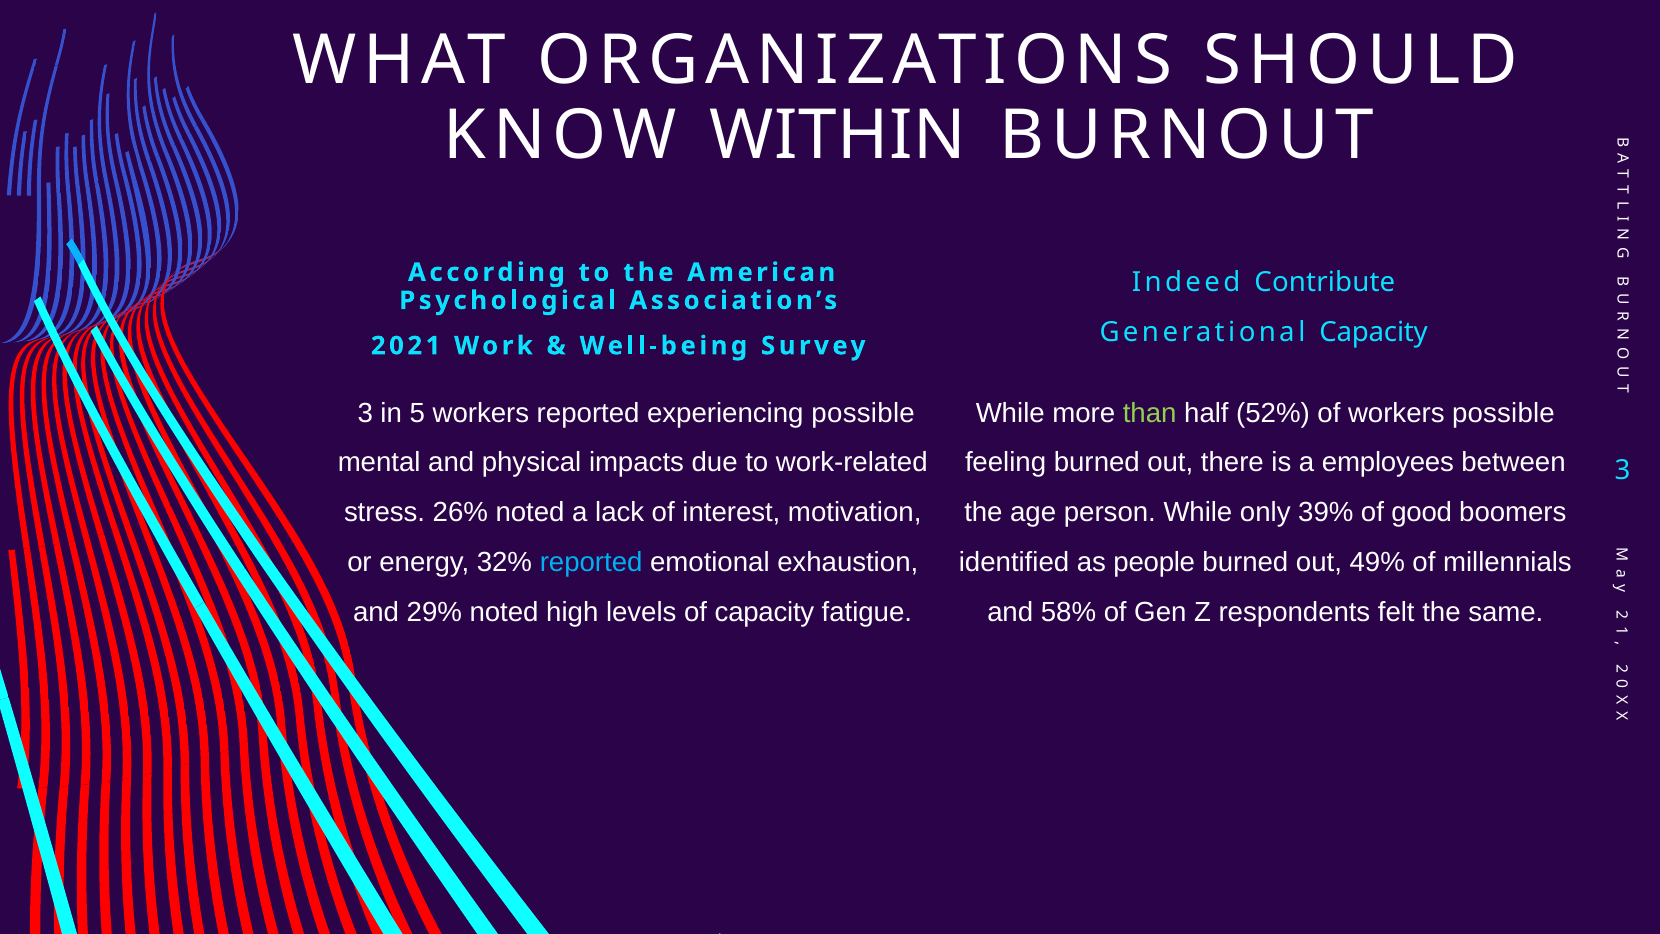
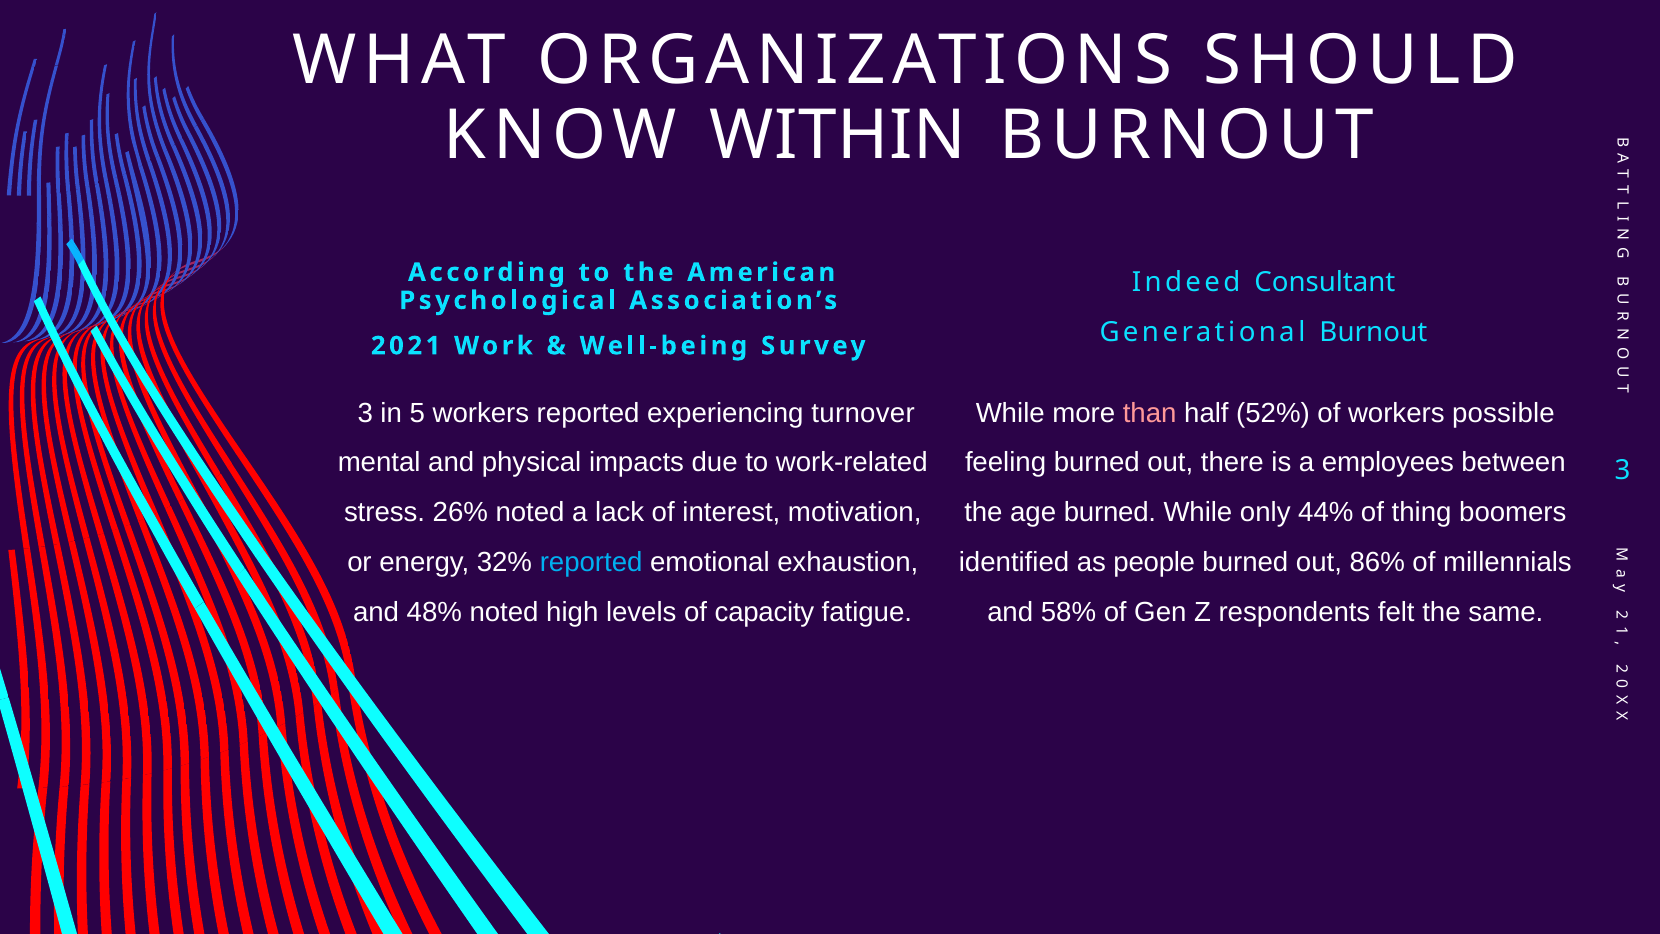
Contribute: Contribute -> Consultant (1325, 282)
Generational Capacity: Capacity -> Burnout (1373, 333)
experiencing possible: possible -> turnover (863, 413)
than colour: light green -> pink (1150, 413)
age person: person -> burned (1110, 512)
39%: 39% -> 44% (1326, 512)
good: good -> thing (1422, 512)
49%: 49% -> 86% (1377, 562)
29%: 29% -> 48% (434, 612)
